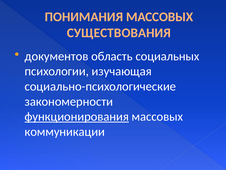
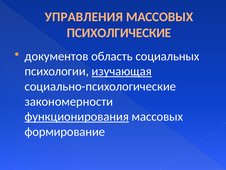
ПОНИМАНИЯ: ПОНИМАНИЯ -> УПРАВЛЕНИЯ (84, 17)
СУЩЕСТВОВАНИЯ: СУЩЕСТВОВАНИЯ -> ПСИХОЛГИЧЕСКИЕ (119, 33)
изучающая underline: none -> present (122, 71)
коммуникации: коммуникации -> формирование (65, 131)
